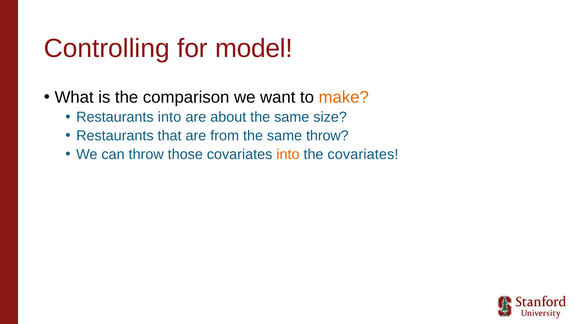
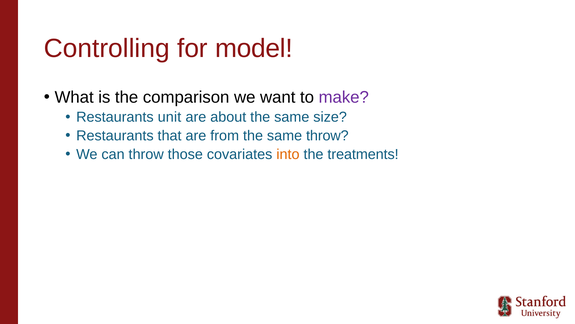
make colour: orange -> purple (344, 97)
Restaurants into: into -> unit (169, 117)
the covariates: covariates -> treatments (363, 154)
